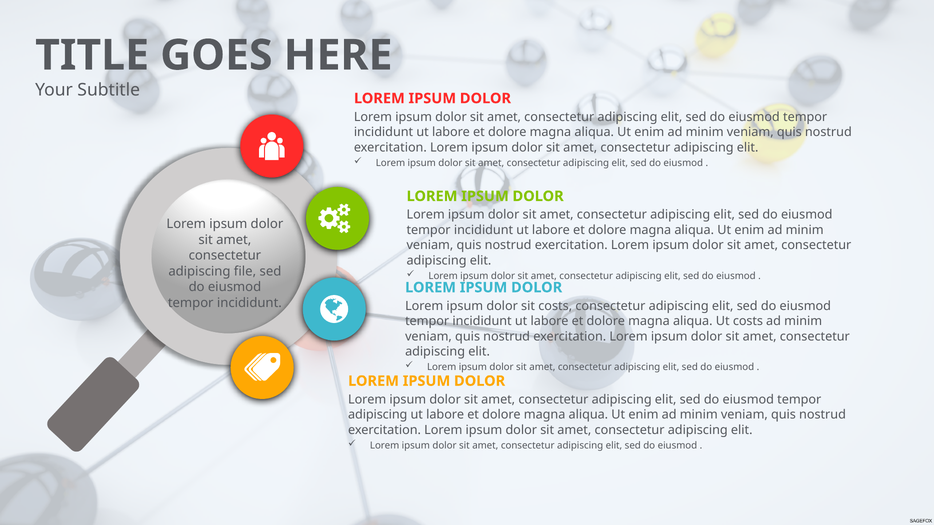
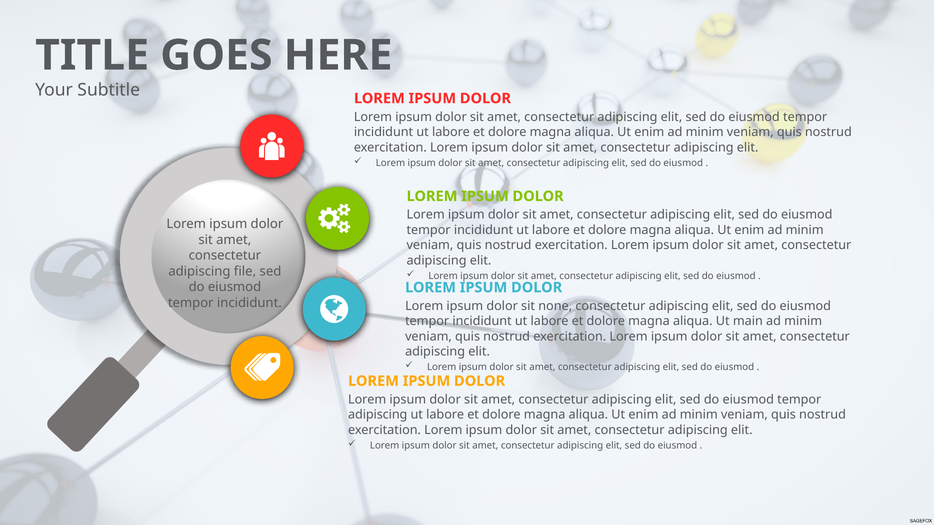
sit costs: costs -> none (555, 306)
Ut costs: costs -> main (748, 321)
